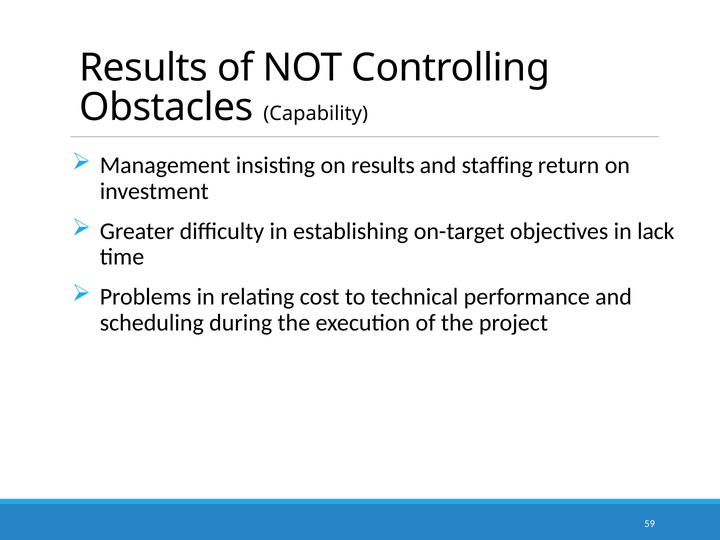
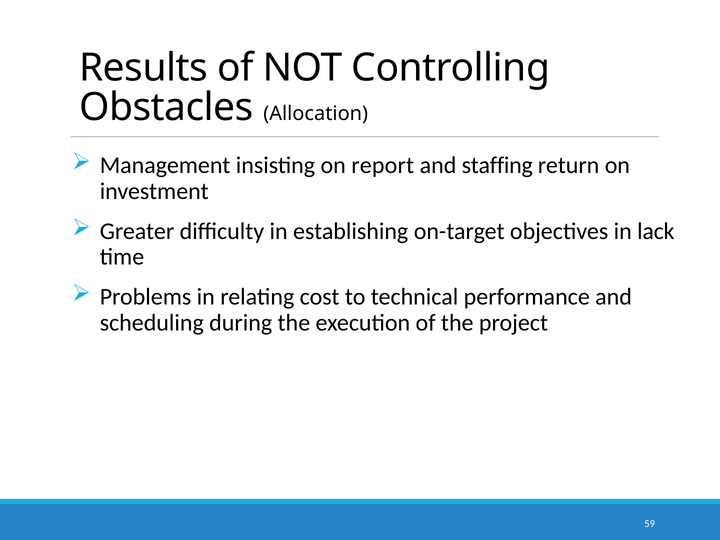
Capability: Capability -> Allocation (316, 114)
on results: results -> report (383, 165)
